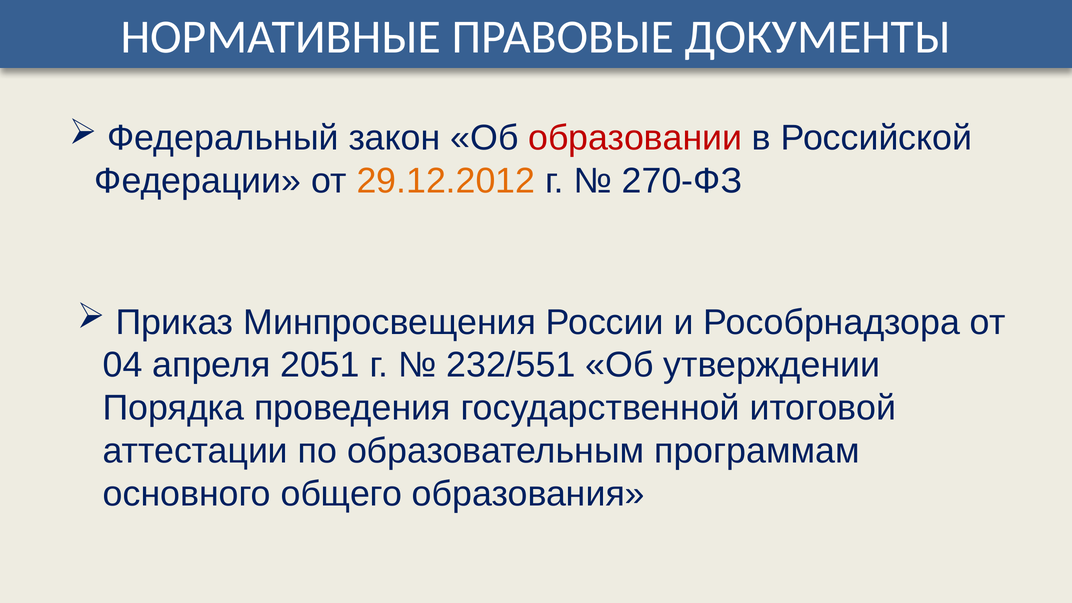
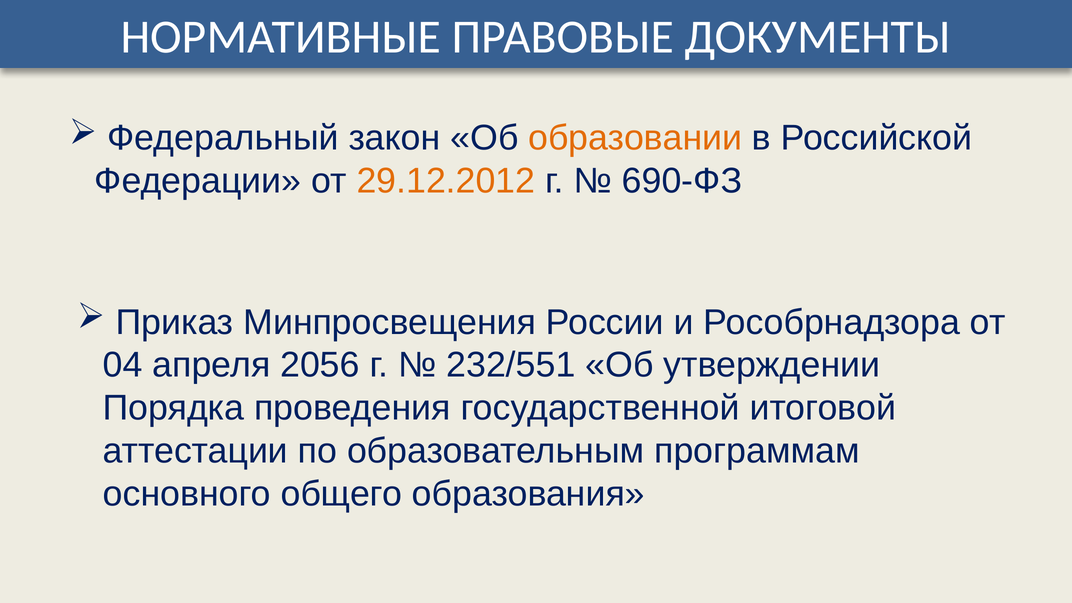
образовании colour: red -> orange (635, 138)
270-ФЗ: 270-ФЗ -> 690-ФЗ (682, 181)
2051: 2051 -> 2056 (320, 365)
